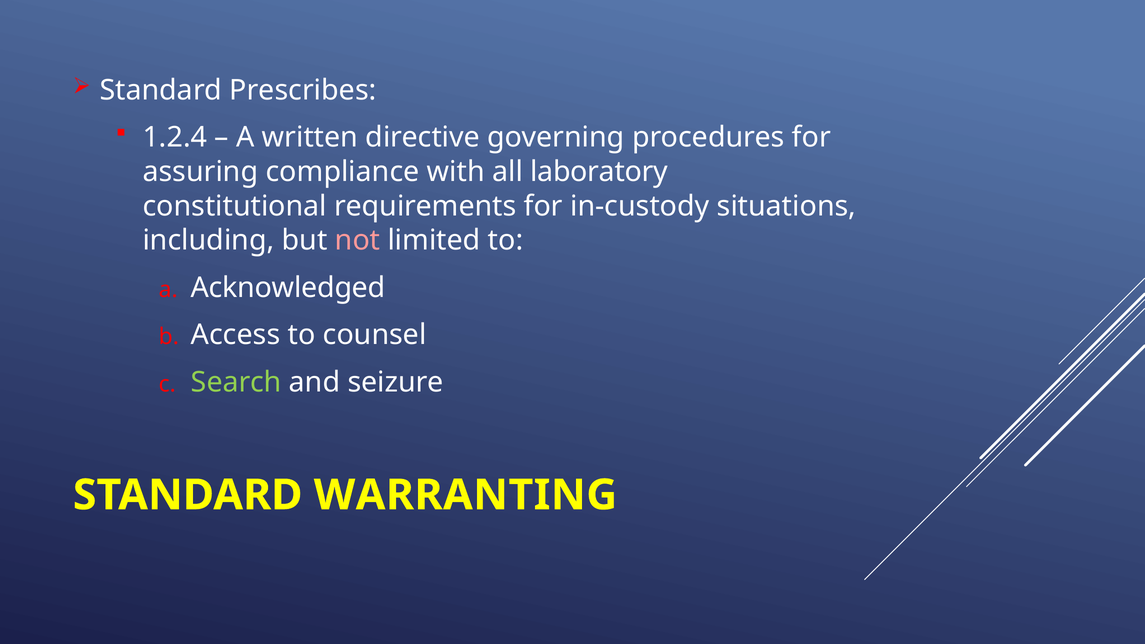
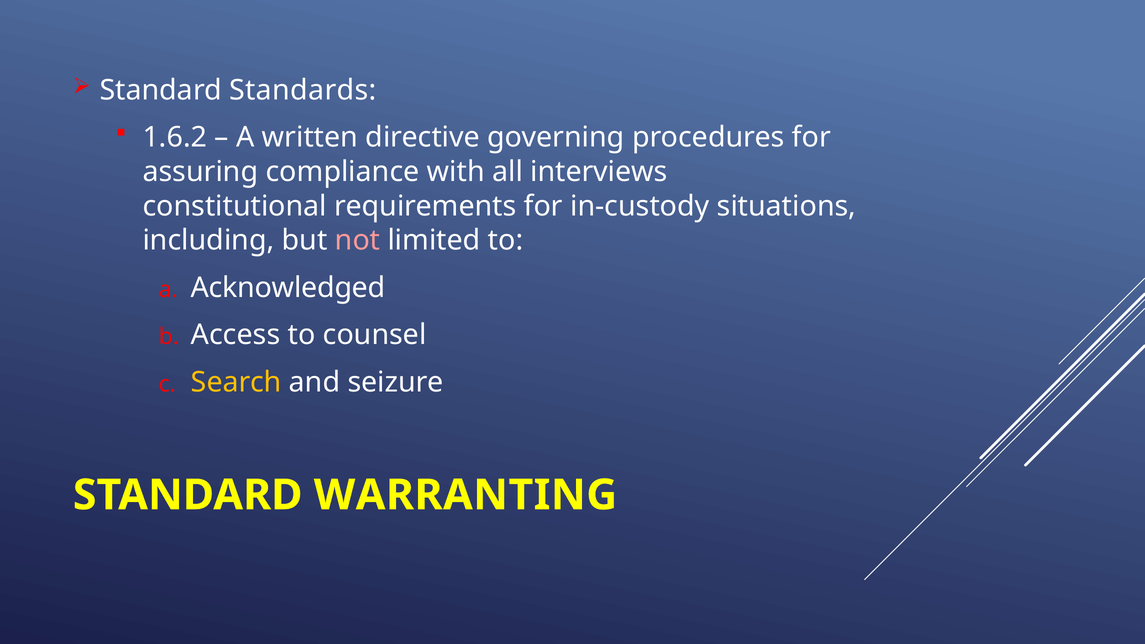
Prescribes: Prescribes -> Standards (303, 90)
1.2.4: 1.2.4 -> 1.6.2 (175, 137)
laboratory: laboratory -> interviews (599, 172)
Search colour: light green -> yellow (236, 382)
